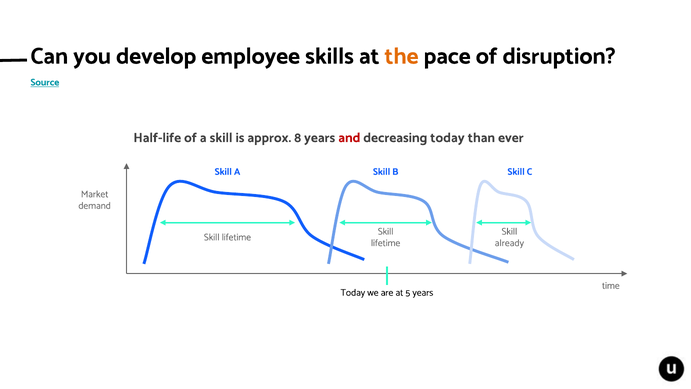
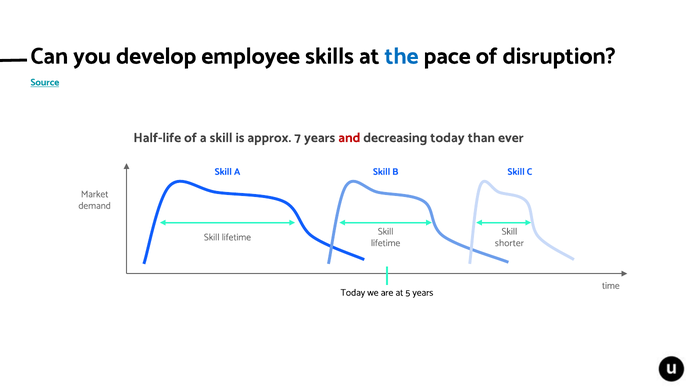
the colour: orange -> blue (402, 56)
8: 8 -> 7 (298, 138)
already: already -> shorter (509, 243)
